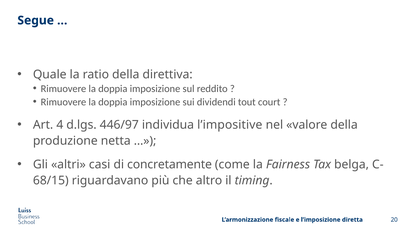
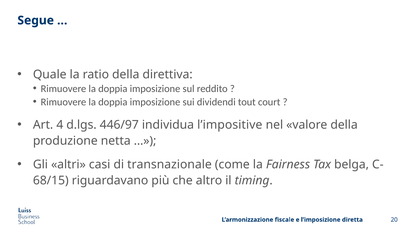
concretamente: concretamente -> transnazionale (169, 165)
